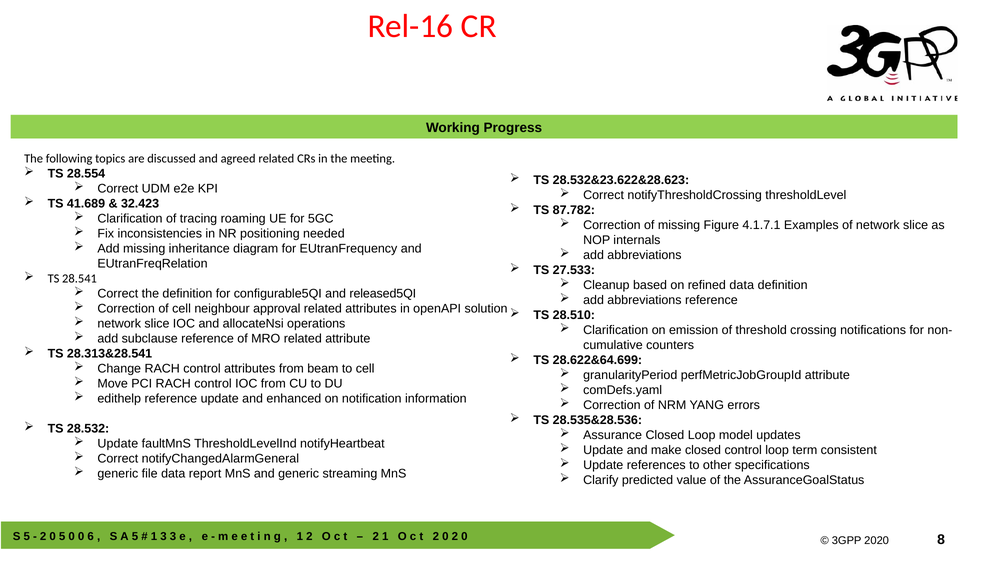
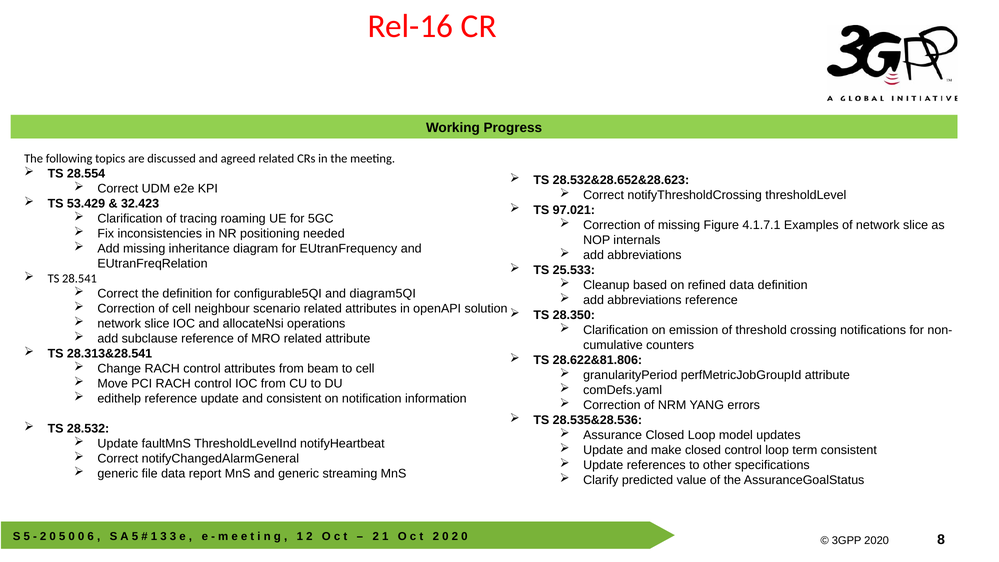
28.532&23.622&28.623: 28.532&23.622&28.623 -> 28.532&28.652&28.623 (621, 180)
41.689: 41.689 -> 53.429 (86, 204)
87.782: 87.782 -> 97.021 (574, 210)
27.533: 27.533 -> 25.533 (574, 270)
released5QI: released5QI -> diagram5QI (383, 294)
approval: approval -> scenario (277, 309)
28.510: 28.510 -> 28.350 (574, 315)
28.622&64.699: 28.622&64.699 -> 28.622&81.806 (597, 360)
and enhanced: enhanced -> consistent (294, 399)
